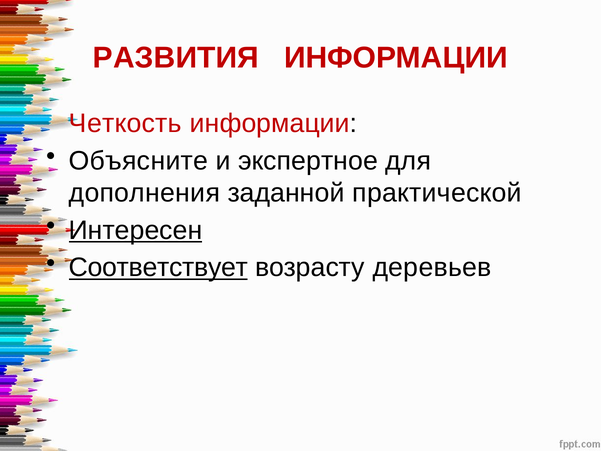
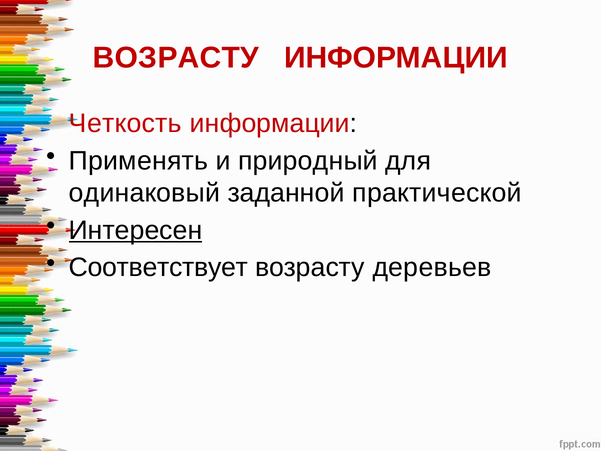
РАЗВИТИЯ: РАЗВИТИЯ -> ВОЗРАСТУ (176, 58)
Объясните: Объясните -> Применять (138, 161)
экспертное: экспертное -> природный (308, 161)
дополнения: дополнения -> одинаковый (144, 193)
Соответствует underline: present -> none (158, 268)
